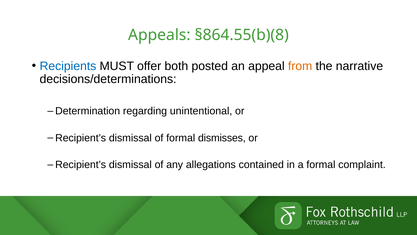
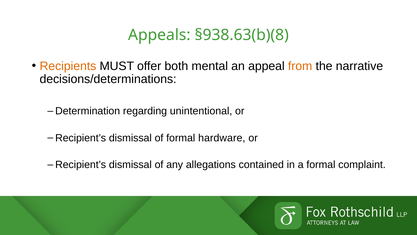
§864.55(b)(8: §864.55(b)(8 -> §938.63(b)(8 (242, 35)
Recipients colour: blue -> orange (68, 66)
posted: posted -> mental (210, 66)
dismisses: dismisses -> hardware (222, 138)
